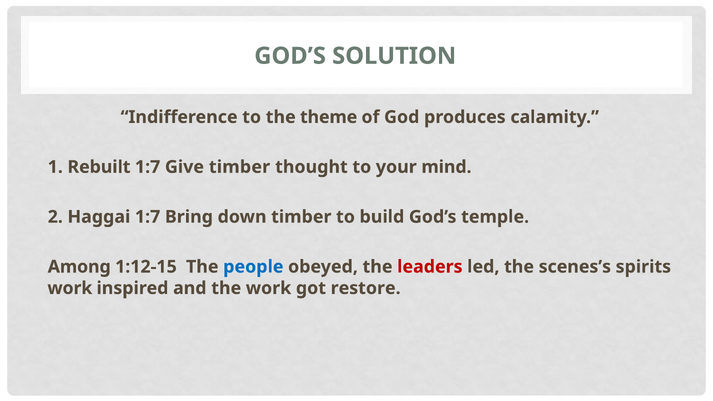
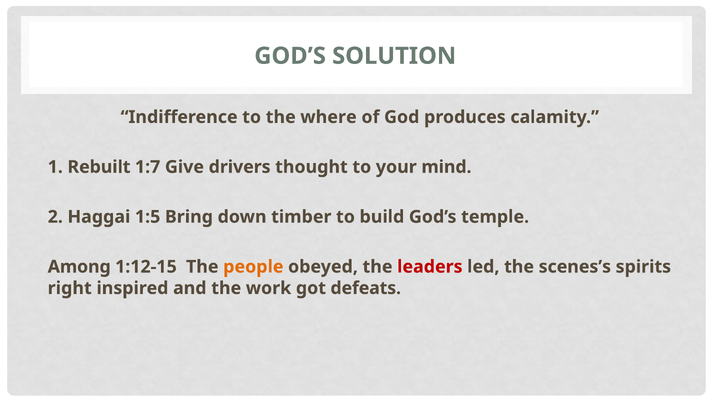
theme: theme -> where (329, 117)
Give timber: timber -> drivers (240, 167)
Haggai 1:7: 1:7 -> 1:5 (148, 217)
people colour: blue -> orange (253, 267)
work: work -> right (70, 288)
restore: restore -> defeats (366, 288)
